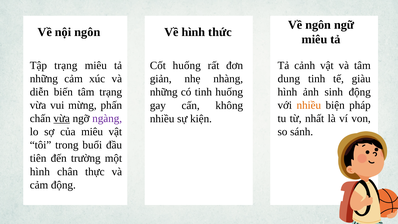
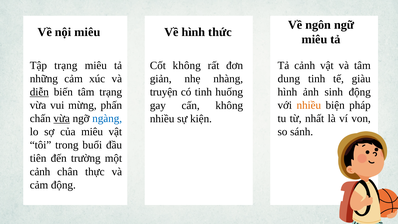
nội ngôn: ngôn -> miêu (87, 32)
Cốt huống: huống -> không (187, 66)
diễn underline: none -> present (39, 92)
những: những -> truyện (164, 92)
ngàng colour: purple -> blue (107, 118)
hình: hình -> cảnh (40, 172)
